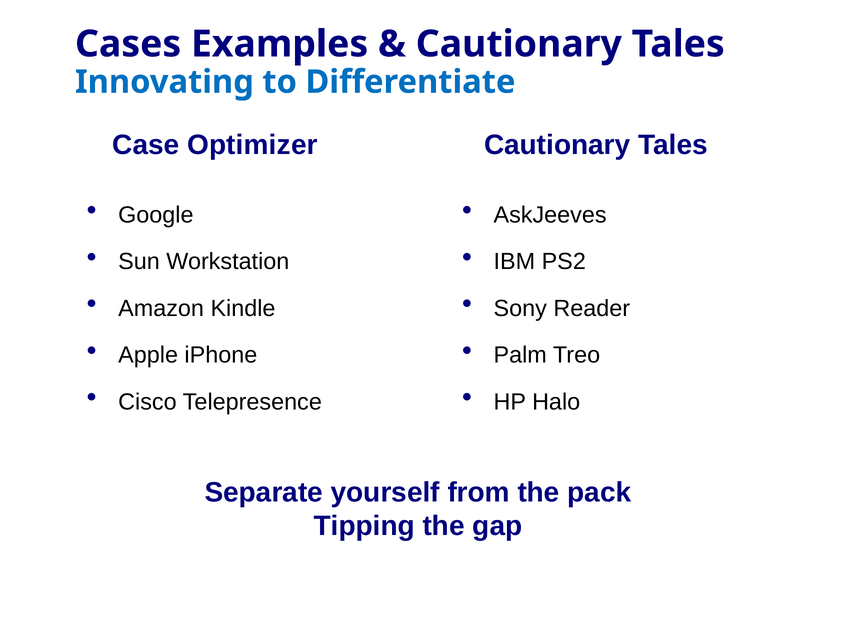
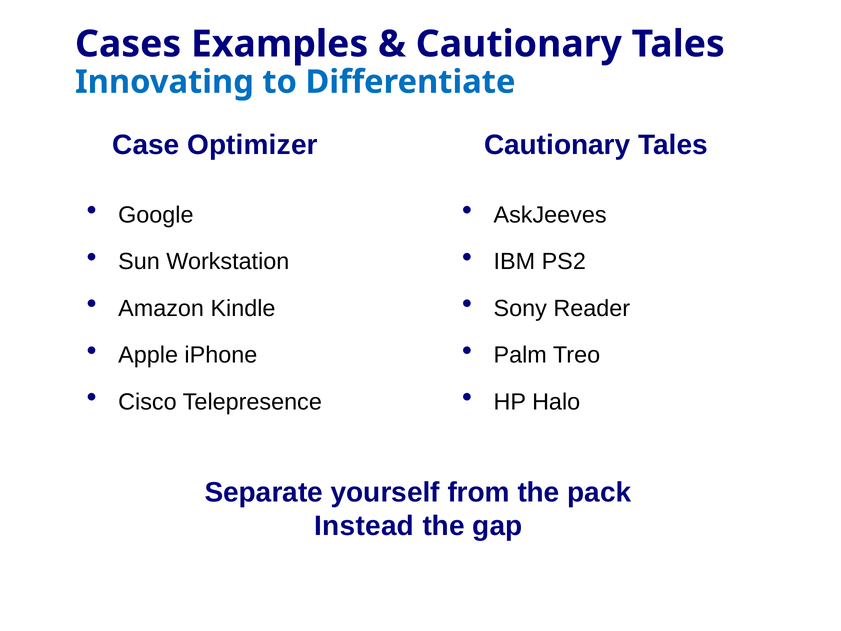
Tipping: Tipping -> Instead (364, 526)
